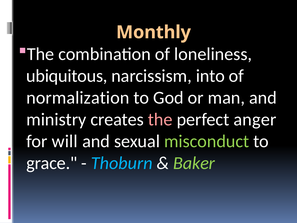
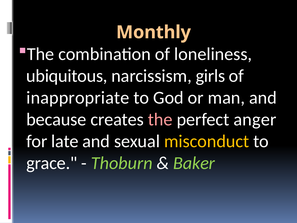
into: into -> girls (210, 76)
normalization: normalization -> inappropriate (78, 98)
ministry: ministry -> because (56, 119)
will: will -> late (65, 141)
misconduct colour: light green -> yellow (207, 141)
Thoburn colour: light blue -> light green (122, 163)
